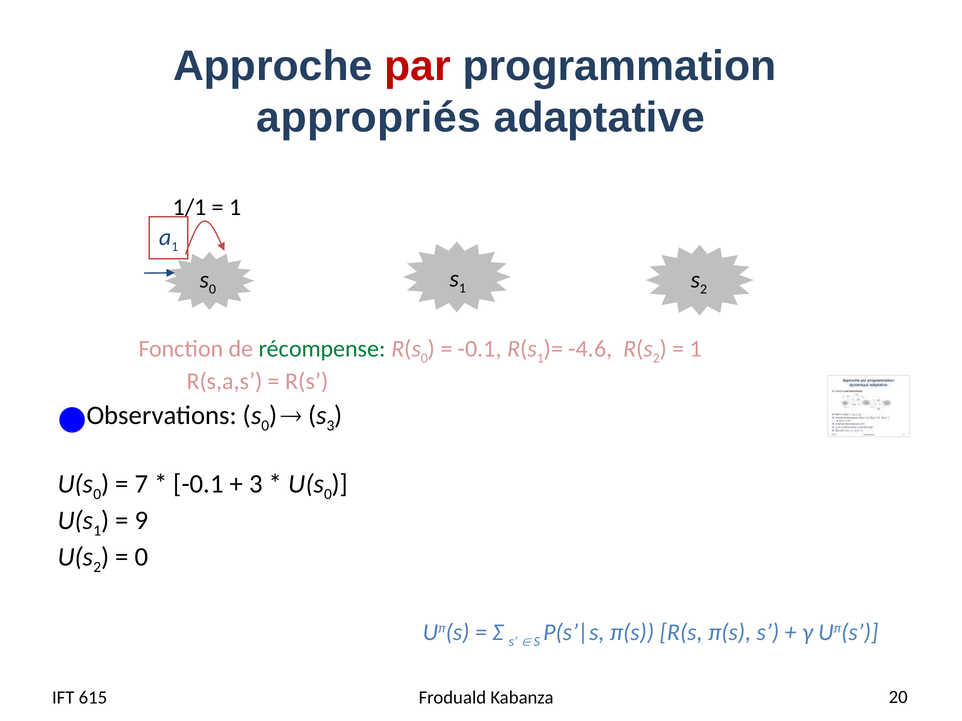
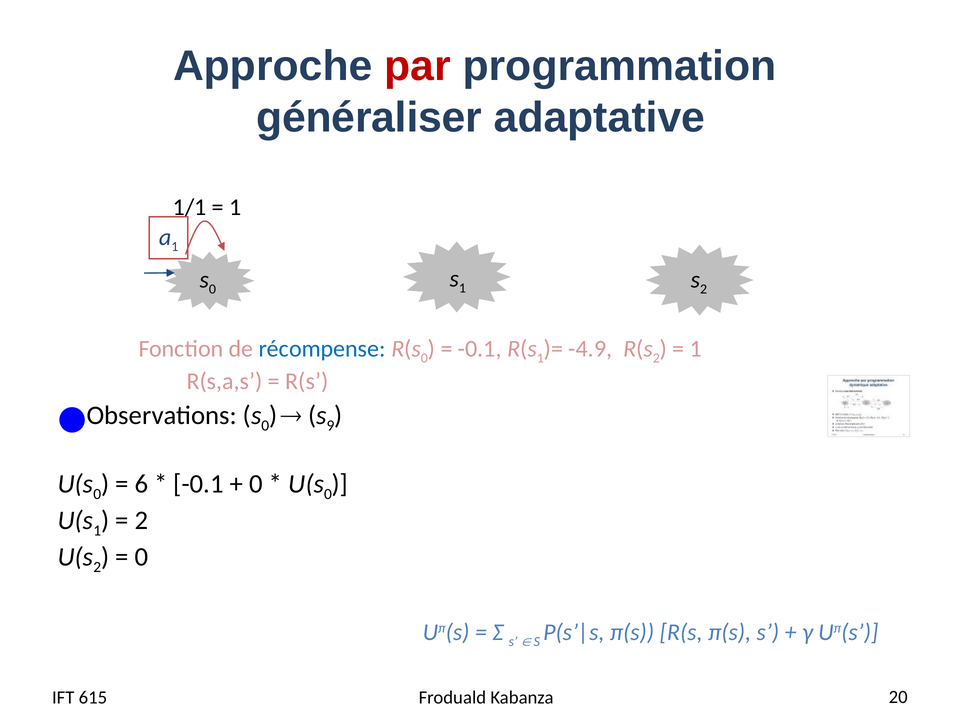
appropriés: appropriés -> généraliser (369, 118)
récompense colour: green -> blue (322, 349)
-4.6: -4.6 -> -4.9 (590, 349)
s 3: 3 -> 9 (331, 426)
7: 7 -> 6 (141, 484)
3: 3 -> 0 (256, 484)
9: 9 -> 2 (141, 521)
